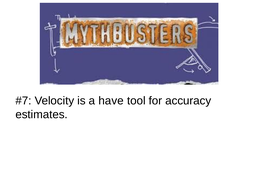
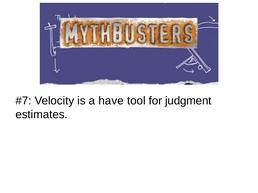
accuracy: accuracy -> judgment (188, 101)
